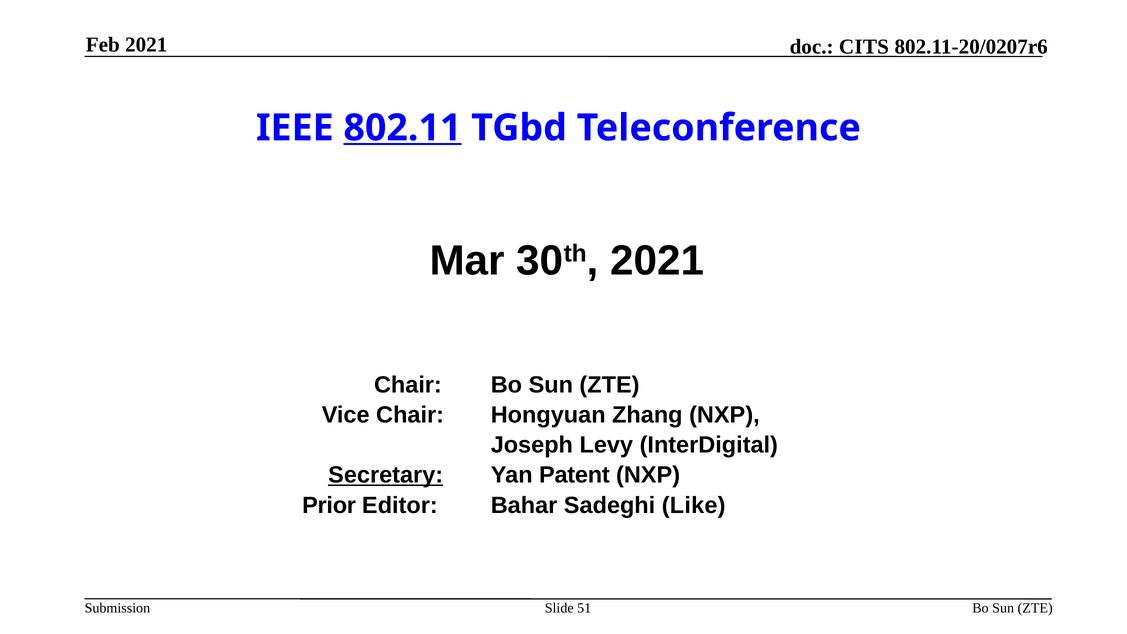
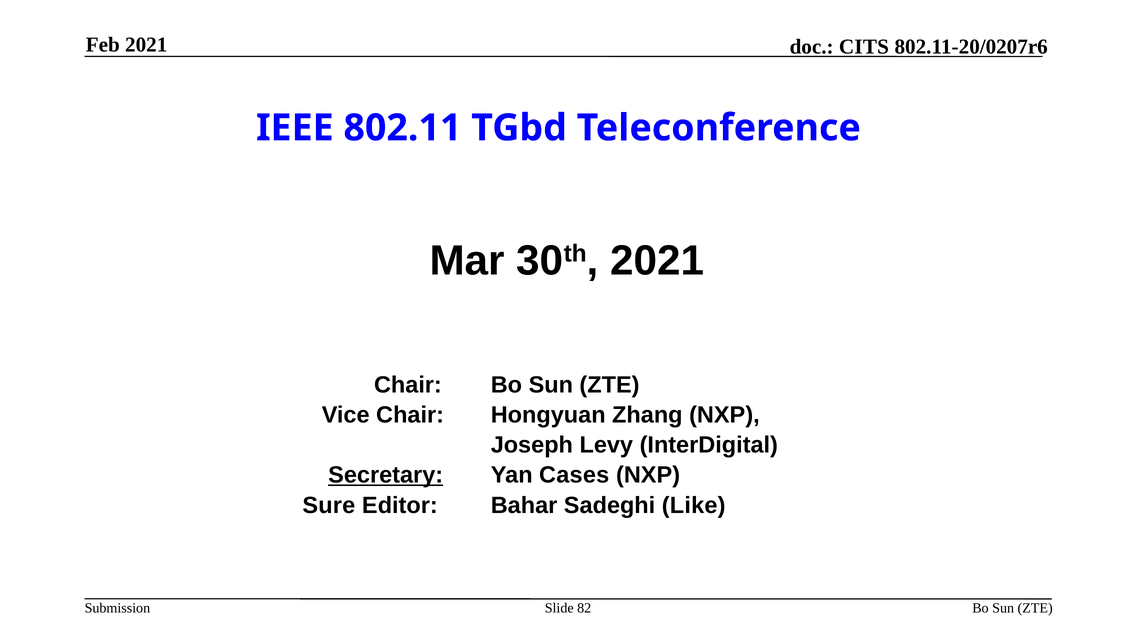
802.11 underline: present -> none (402, 128)
Patent: Patent -> Cases (574, 475)
Prior: Prior -> Sure (329, 505)
51: 51 -> 82 (584, 608)
